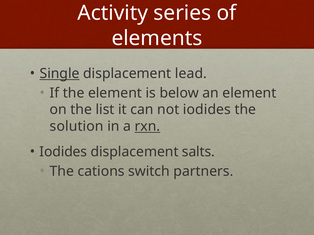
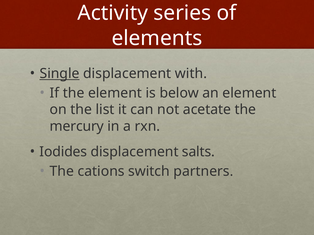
lead: lead -> with (191, 74)
not iodides: iodides -> acetate (207, 110)
solution: solution -> mercury (77, 127)
rxn underline: present -> none (147, 127)
